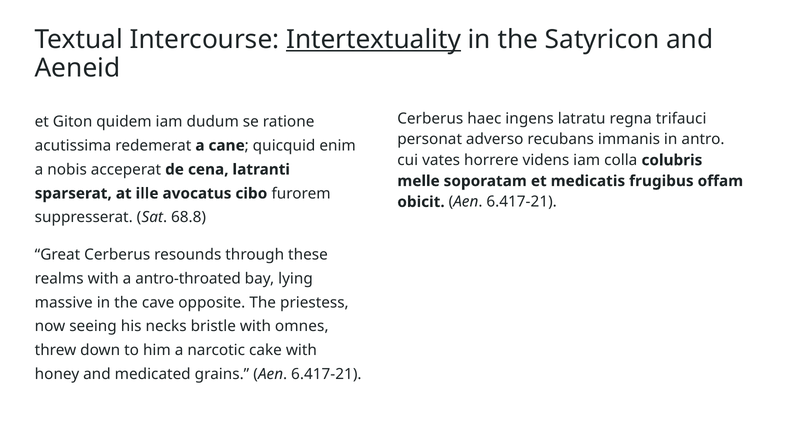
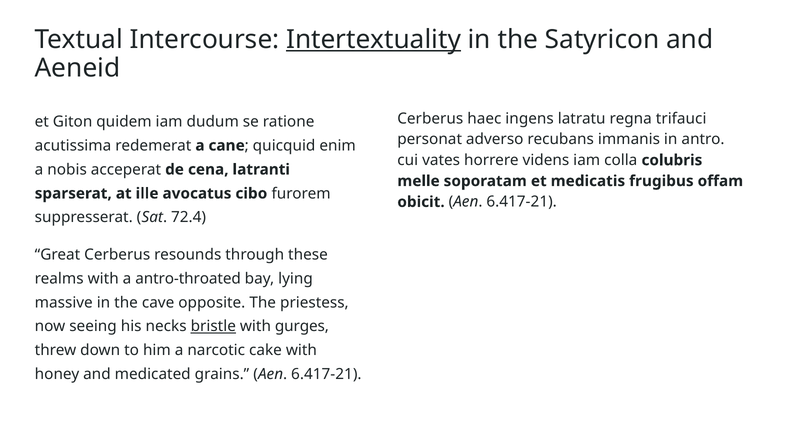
68.8: 68.8 -> 72.4 (189, 218)
bristle underline: none -> present (213, 327)
omnes: omnes -> gurges (302, 327)
